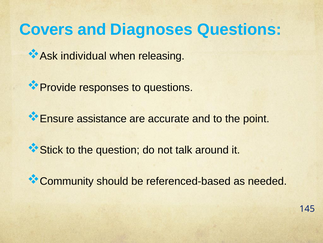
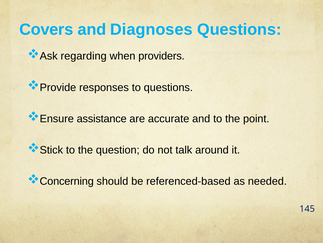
individual: individual -> regarding (84, 56)
releasing: releasing -> providers (161, 56)
Community: Community -> Concerning (67, 181)
